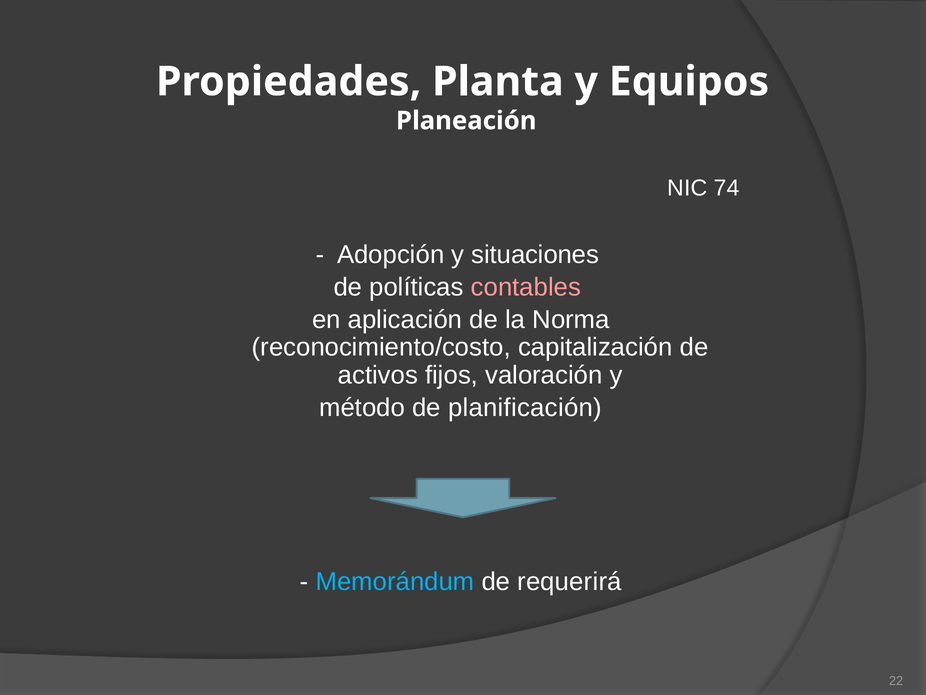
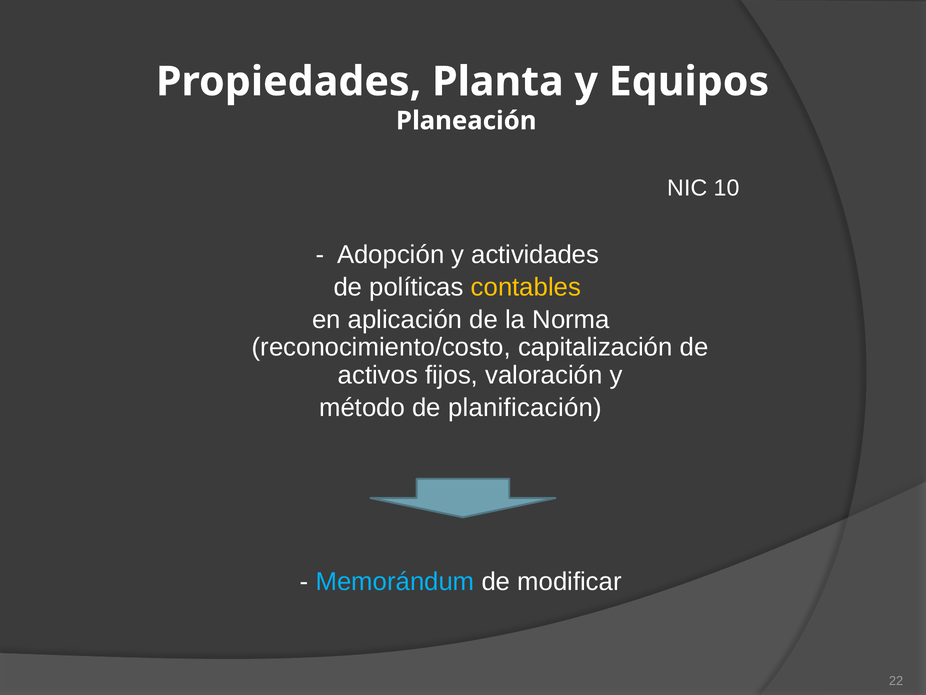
74: 74 -> 10 (727, 188)
situaciones: situaciones -> actividades (535, 255)
contables colour: pink -> yellow (526, 287)
requerirá: requerirá -> modificar (570, 582)
